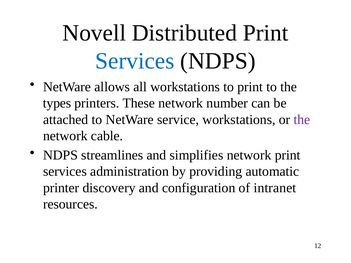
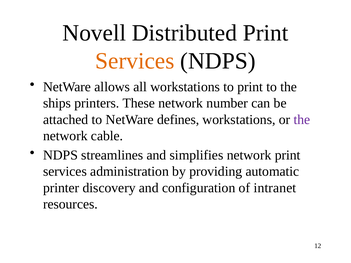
Services colour: blue -> orange (135, 61)
types: types -> ships (57, 103)
service: service -> defines (178, 120)
